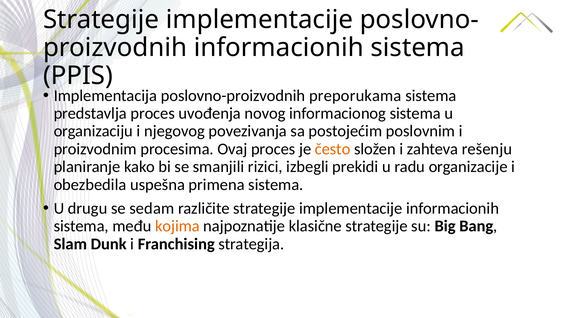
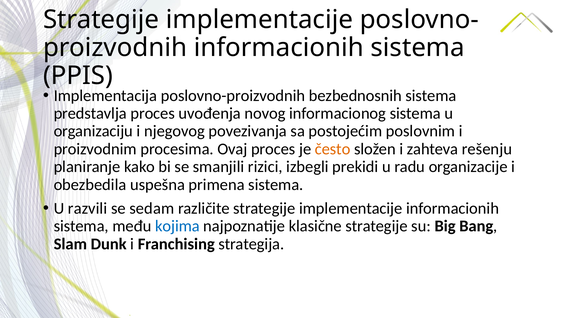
preporukama: preporukama -> bezbednosnih (355, 96)
drugu: drugu -> razvili (88, 208)
kojima colour: orange -> blue (177, 226)
